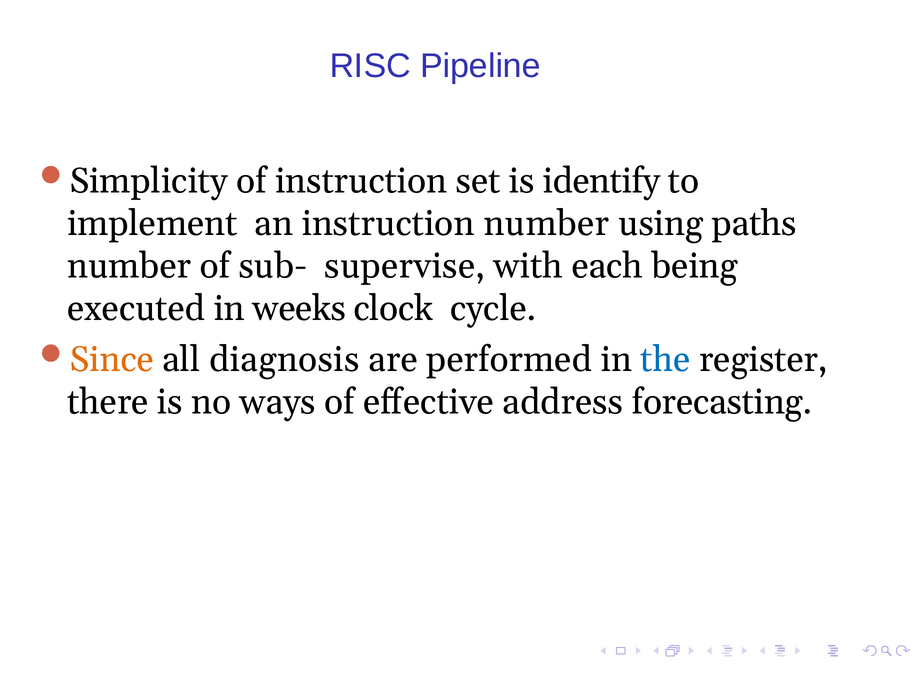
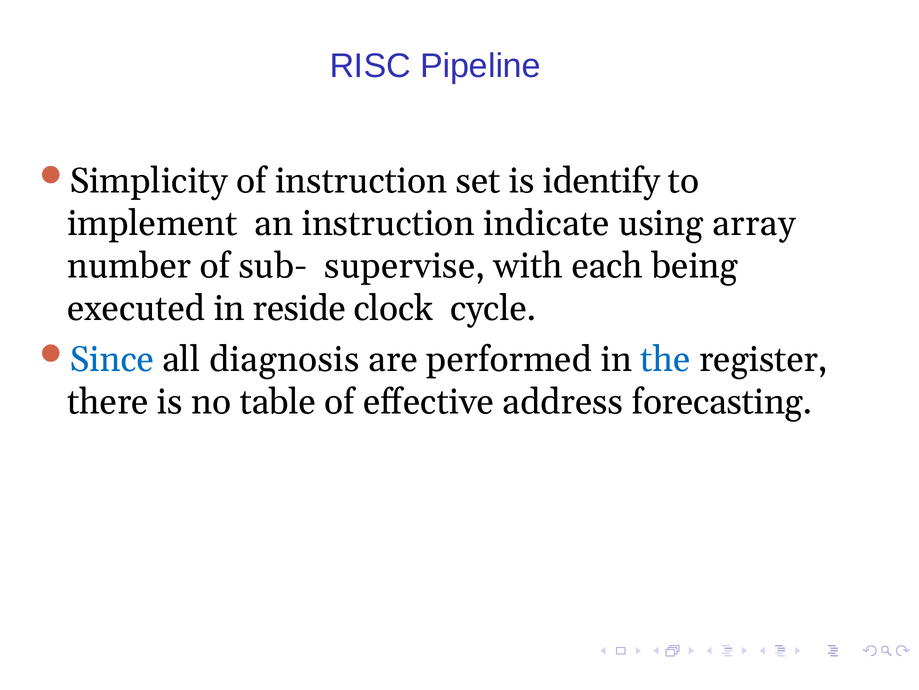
instruction number: number -> indicate (547, 223)
paths: paths -> array (754, 223)
weeks: weeks -> reside (299, 309)
Since colour: orange -> blue (112, 359)
ways: ways -> table (278, 402)
